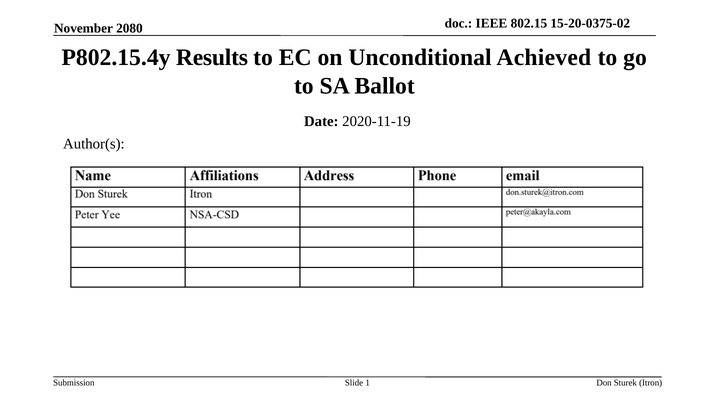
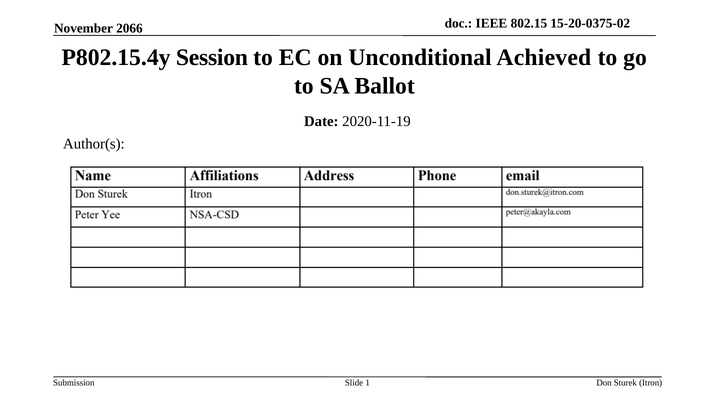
2080: 2080 -> 2066 (129, 28)
Results: Results -> Session (212, 58)
